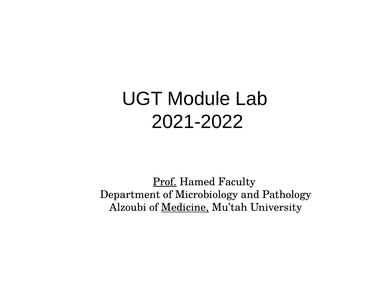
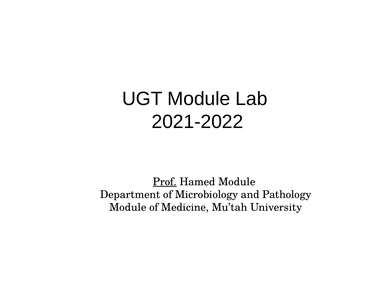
Hamed Faculty: Faculty -> Module (237, 181)
Alzoubi: Alzoubi -> Module (128, 207)
Medicine underline: present -> none (185, 207)
